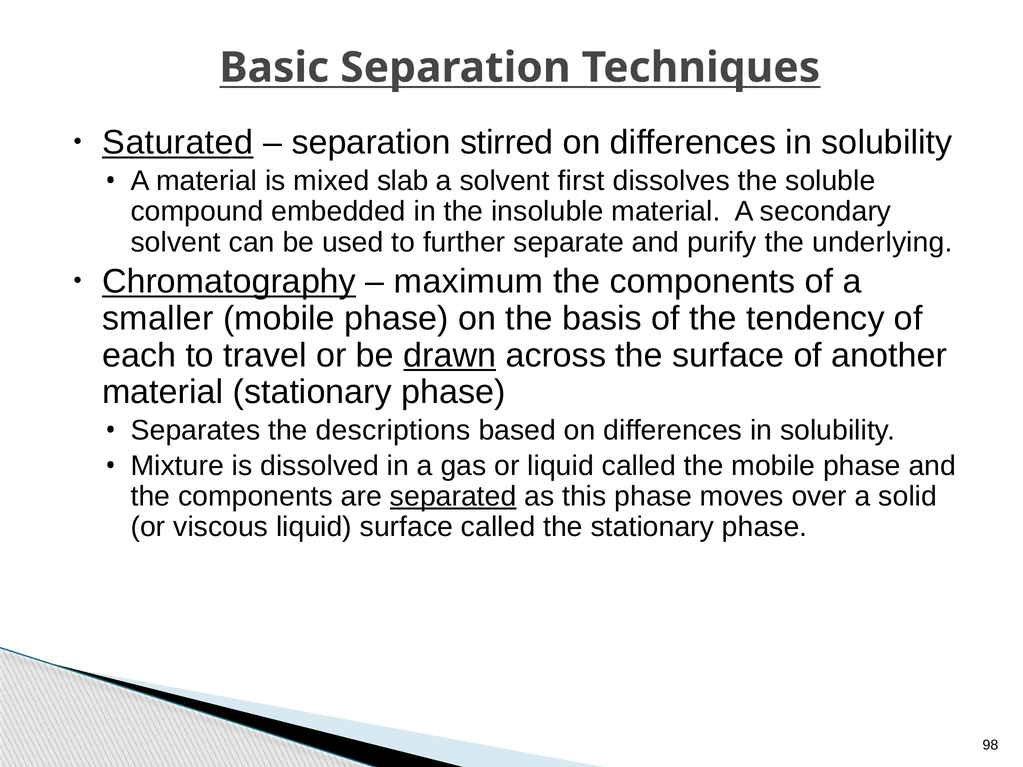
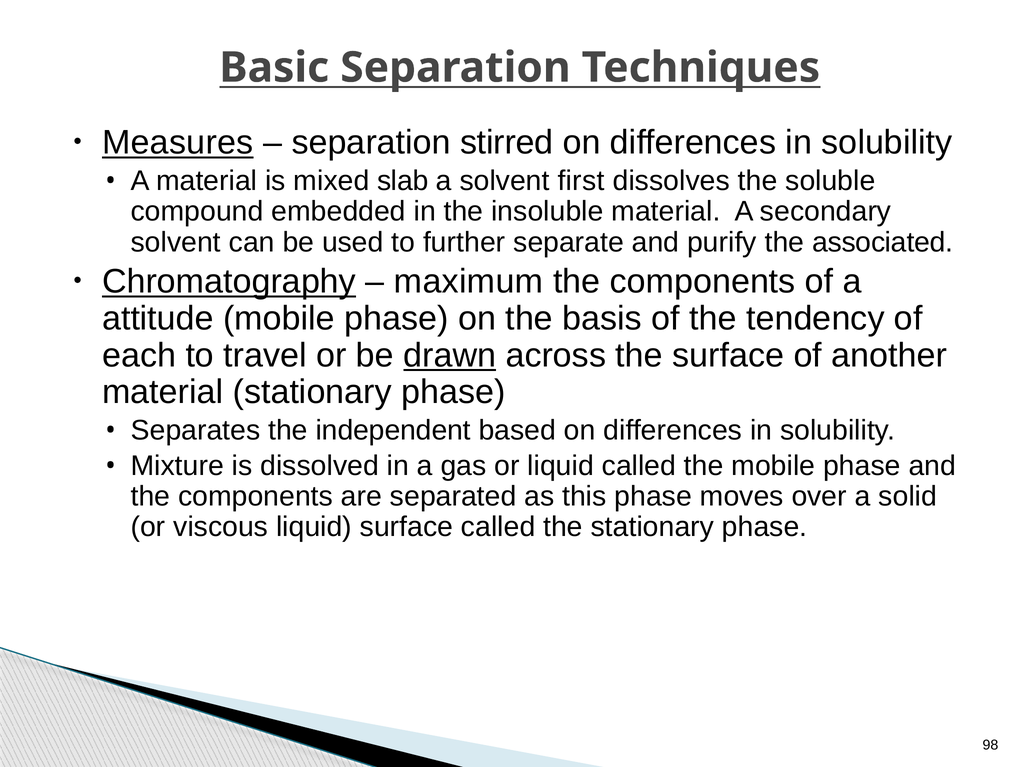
Saturated: Saturated -> Measures (178, 143)
underlying: underlying -> associated (883, 242)
smaller: smaller -> attitude (158, 319)
descriptions: descriptions -> independent (393, 431)
separated underline: present -> none (453, 497)
